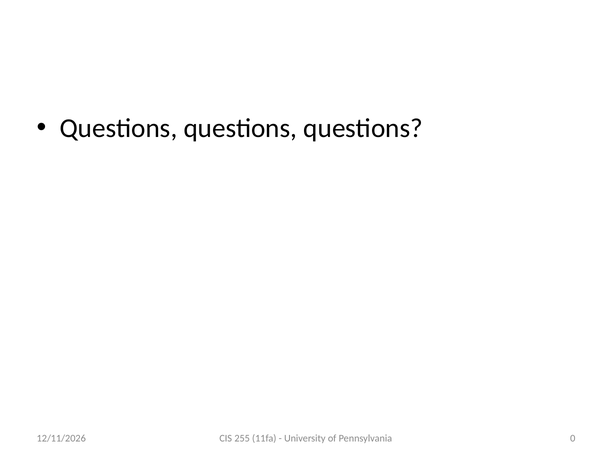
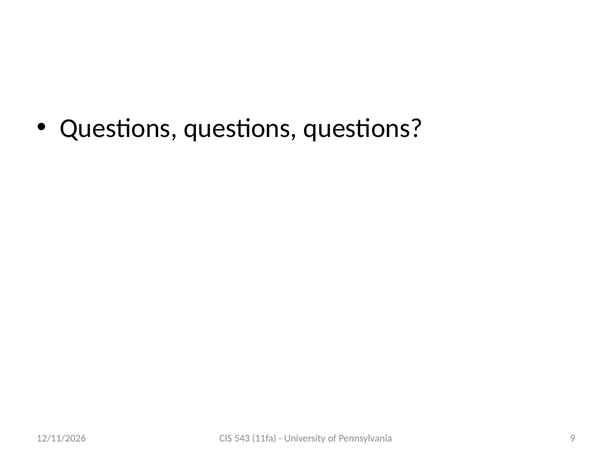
255: 255 -> 543 (242, 438)
0: 0 -> 9 (573, 438)
